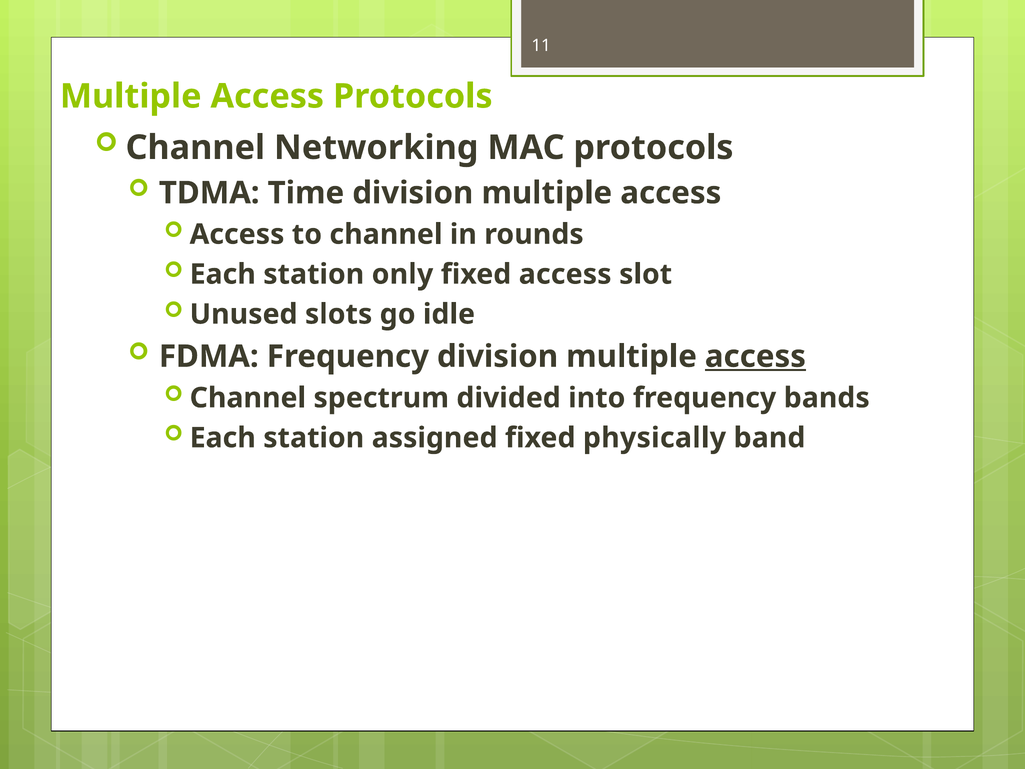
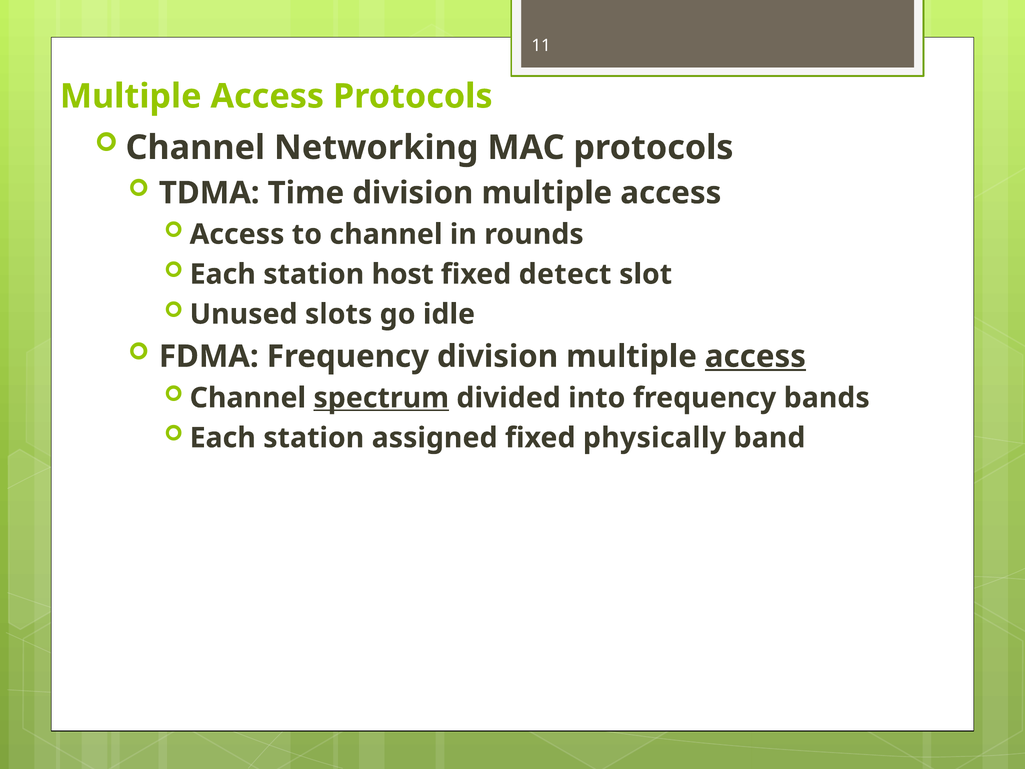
only: only -> host (403, 274)
fixed access: access -> detect (565, 274)
spectrum underline: none -> present (381, 398)
